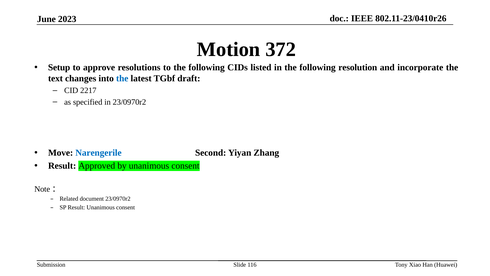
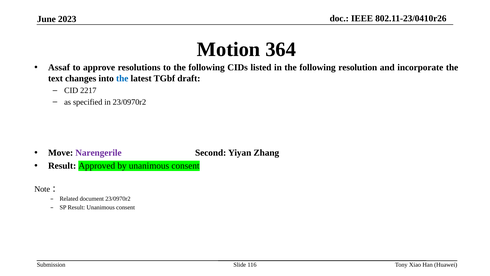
372: 372 -> 364 (281, 49)
Setup: Setup -> Assaf (59, 67)
Narengerile colour: blue -> purple (98, 153)
